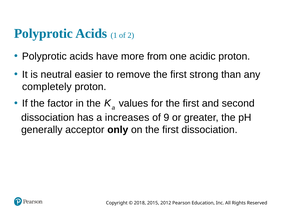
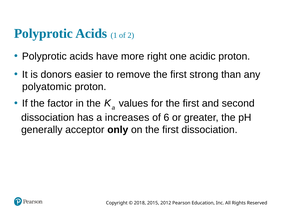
from: from -> right (157, 56)
neutral: neutral -> donors (56, 74)
completely: completely -> polyatomic (47, 86)
9: 9 -> 6 (166, 117)
